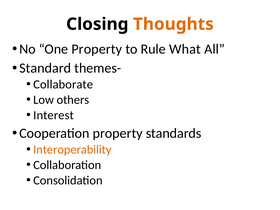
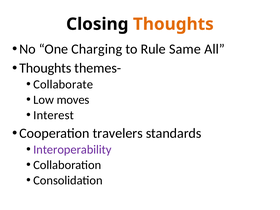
One Property: Property -> Charging (97, 49)
What: What -> Same (185, 49)
Standard: Standard -> Thoughts (45, 68)
others: others -> moves (73, 100)
Cooperation property: property -> travelers (118, 133)
Interoperability colour: orange -> purple (72, 150)
